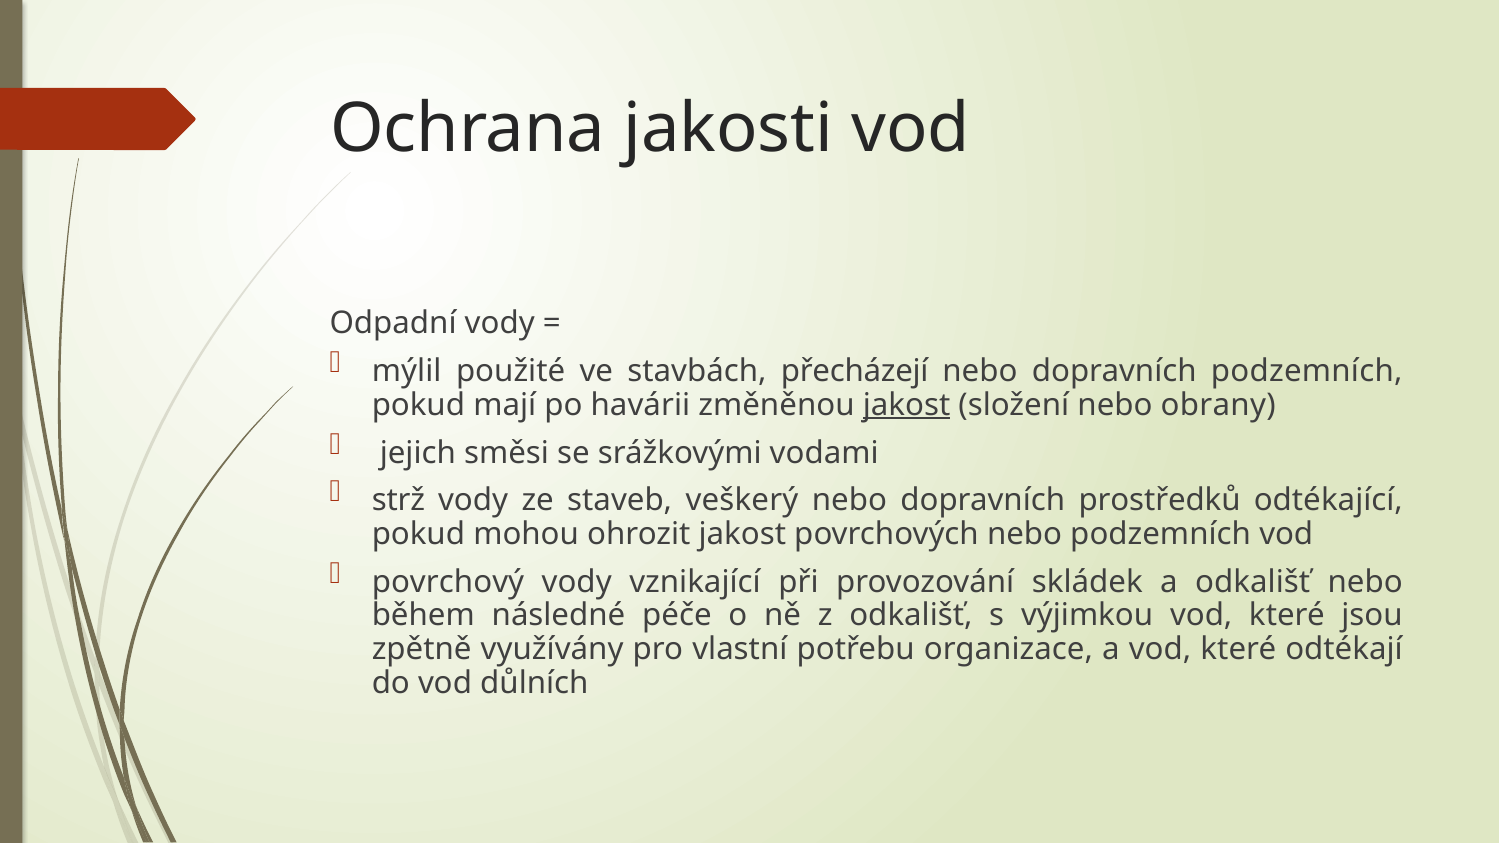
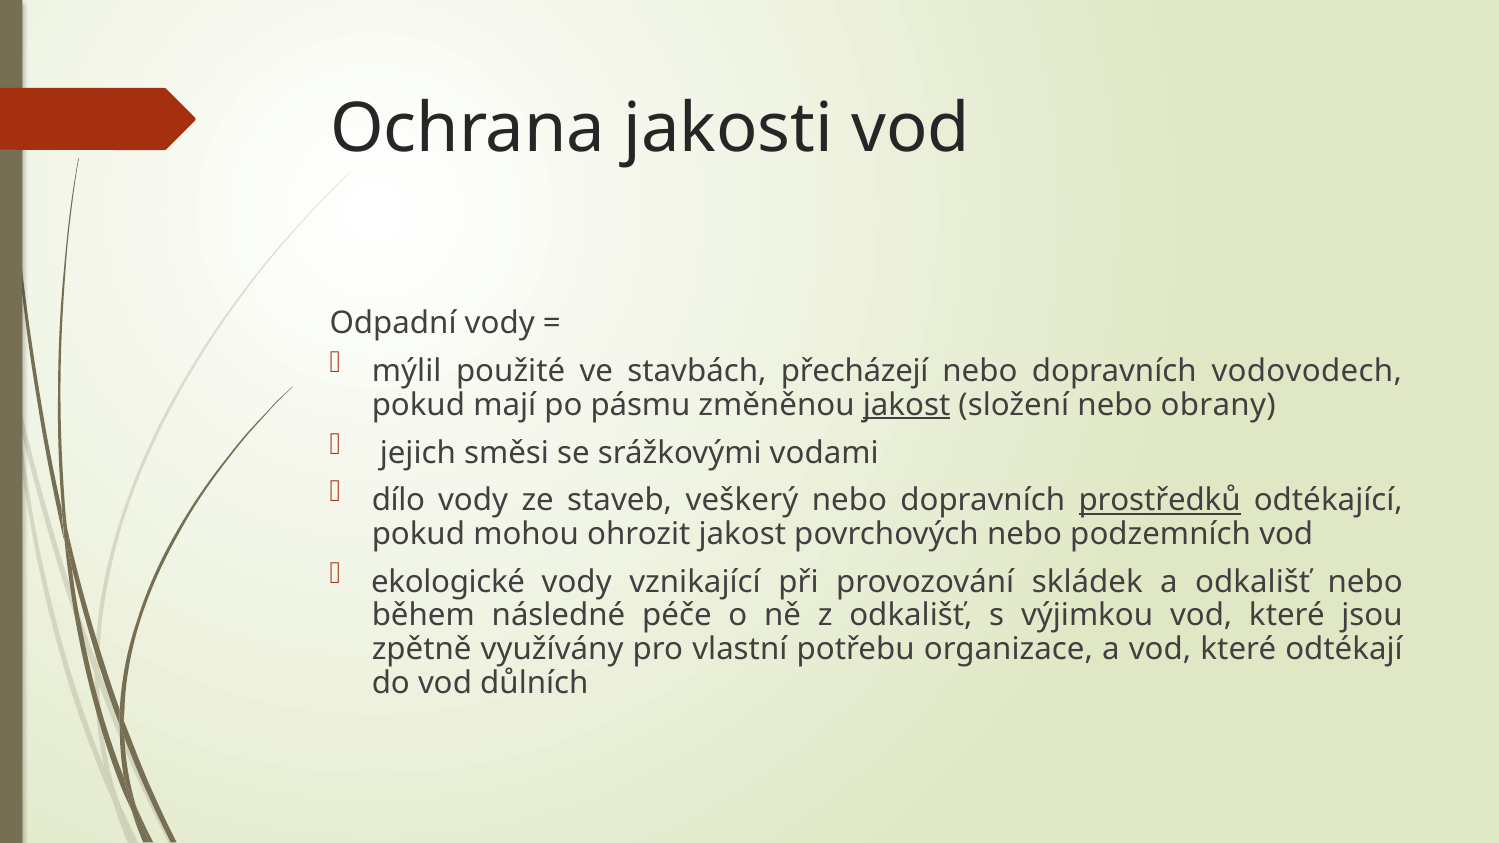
dopravních podzemních: podzemních -> vodovodech (1307, 371)
havárii: havárii -> pásmu (640, 405)
strž: strž -> dílo (398, 501)
prostředků underline: none -> present (1160, 501)
povrchový: povrchový -> ekologické (448, 582)
